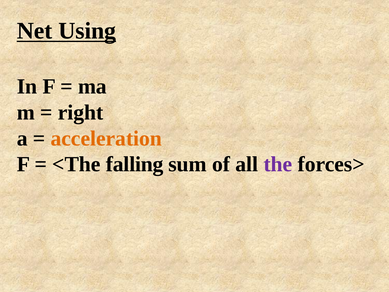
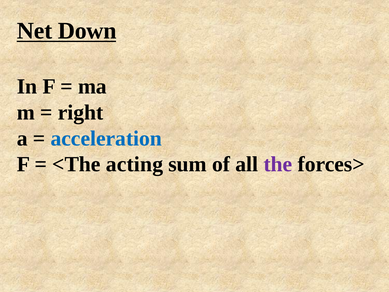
Using: Using -> Down (87, 31)
acceleration colour: orange -> blue (106, 138)
falling: falling -> acting (134, 164)
